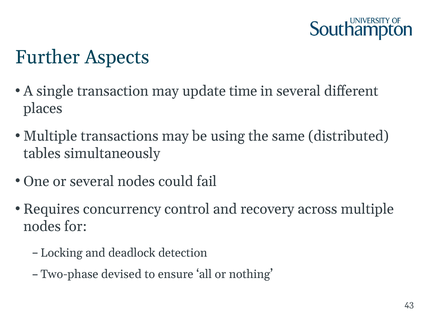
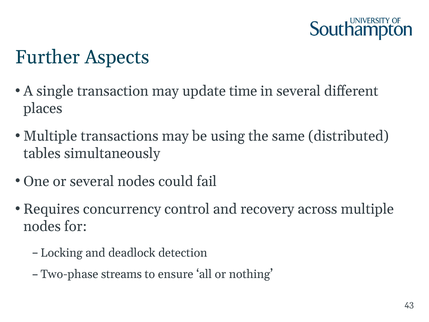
devised: devised -> streams (121, 274)
